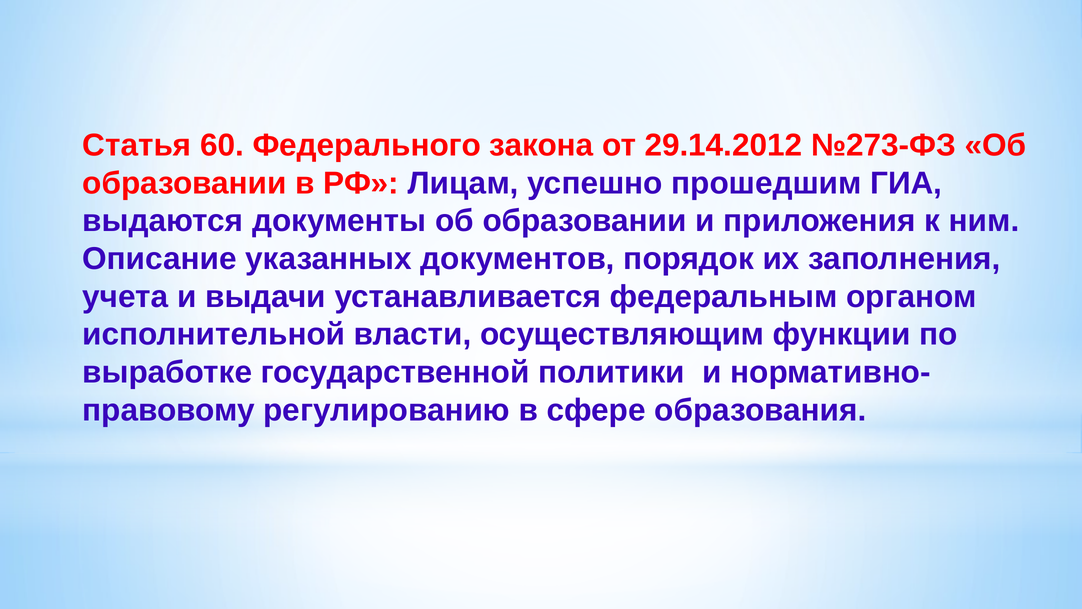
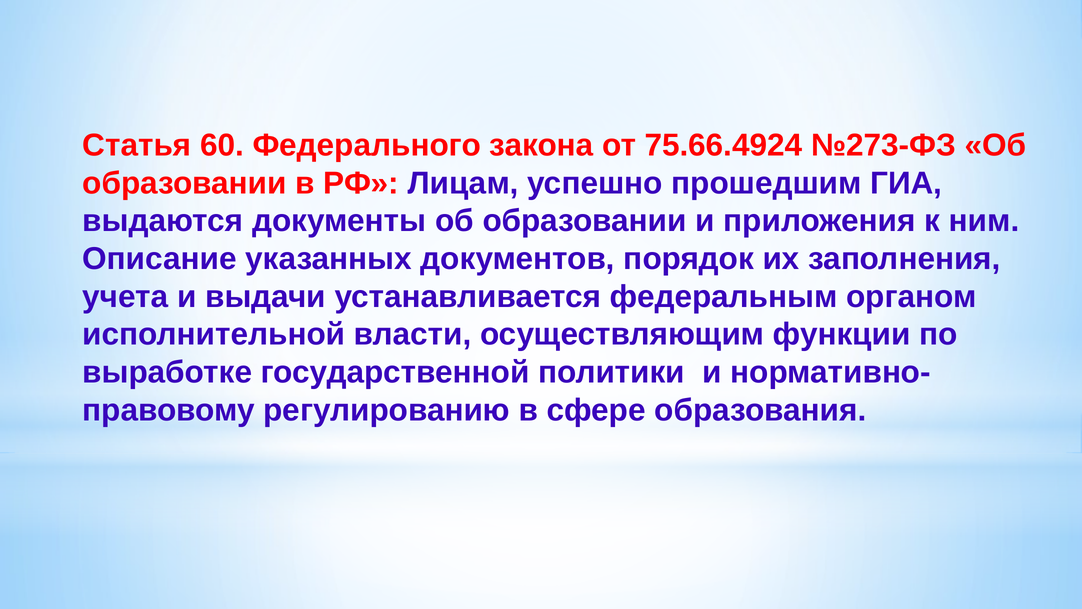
29.14.2012: 29.14.2012 -> 75.66.4924 (724, 145)
